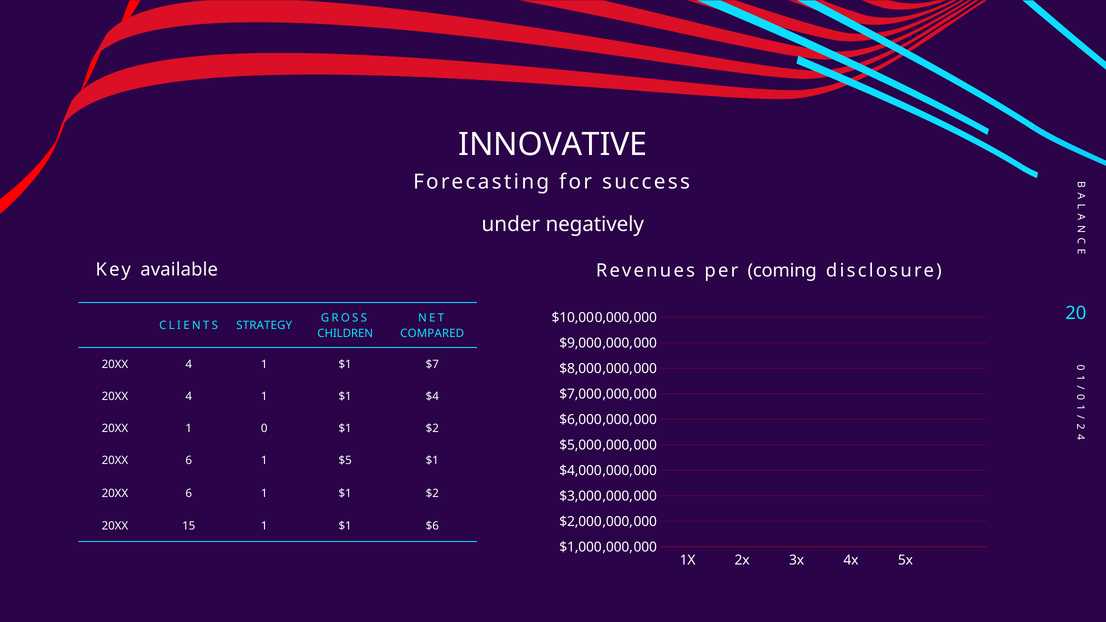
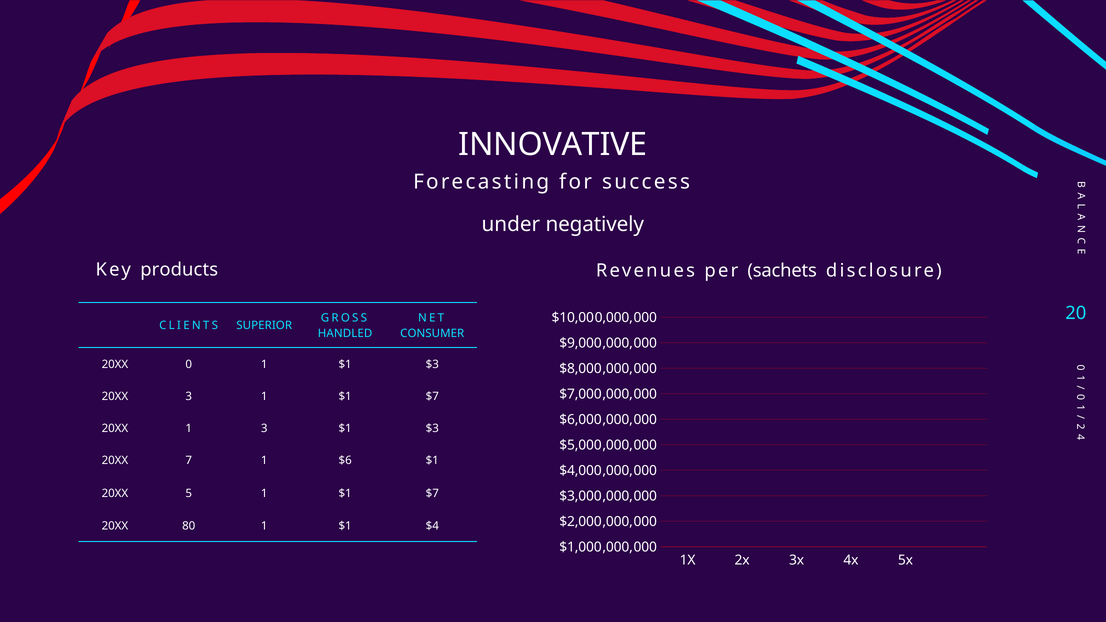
available: available -> products (179, 270)
coming: coming -> sachets (782, 271)
STRATEGY: STRATEGY -> SUPERIOR (264, 326)
CHILDREN: CHILDREN -> HANDLED (345, 333)
COMPARED: COMPARED -> CONSUMER (432, 333)
4: 4 -> 0 (189, 364)
1 $1 $7: $7 -> $3 (432, 364)
4: 4 -> 3 (189, 396)
$4: $4 -> $7 (432, 396)
1 0: 0 -> 3 (264, 429)
$2: $2 -> $3 (432, 429)
6: 6 -> 7 (189, 461)
$5: $5 -> $6 (345, 461)
6: 6 -> 5 (189, 493)
$2: $2 -> $7 (432, 493)
15: 15 -> 80 (189, 526)
$6: $6 -> $4 (432, 526)
